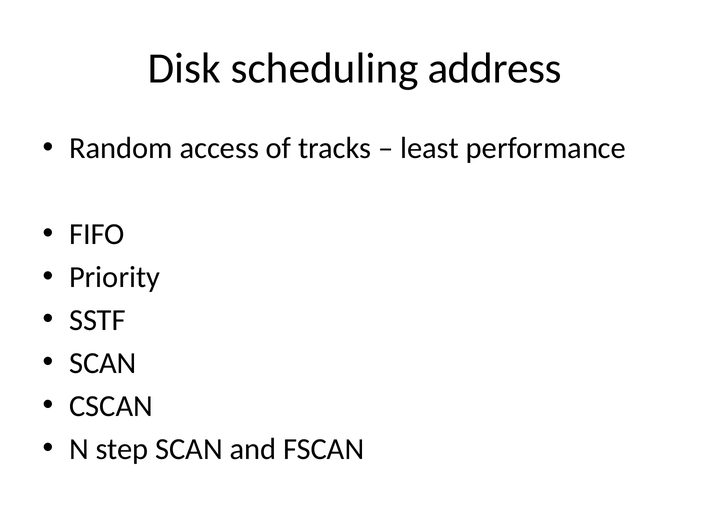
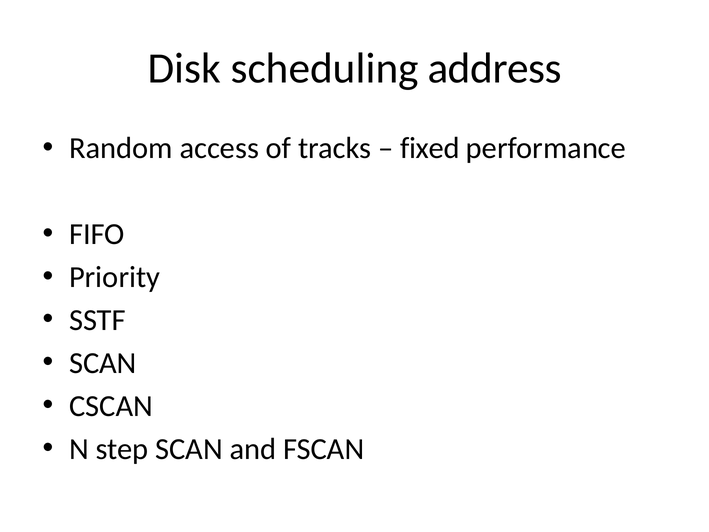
least: least -> fixed (430, 148)
